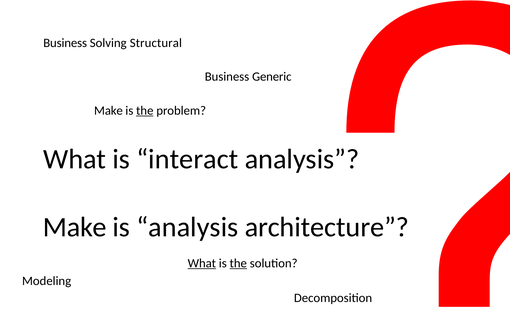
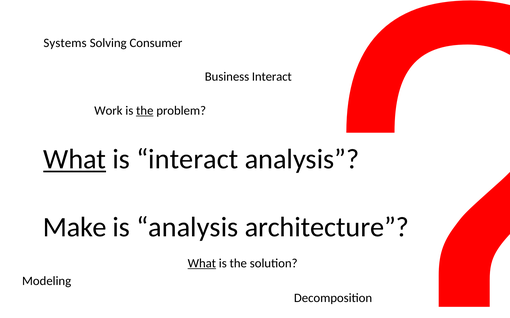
Business: Business -> Systems (65, 43)
Structural: Structural -> Consumer (156, 43)
Business Generic: Generic -> Interact (272, 77)
Make: Make -> Work (108, 111)
What underline: none -> present (75, 160)
the underline: present -> none (238, 264)
